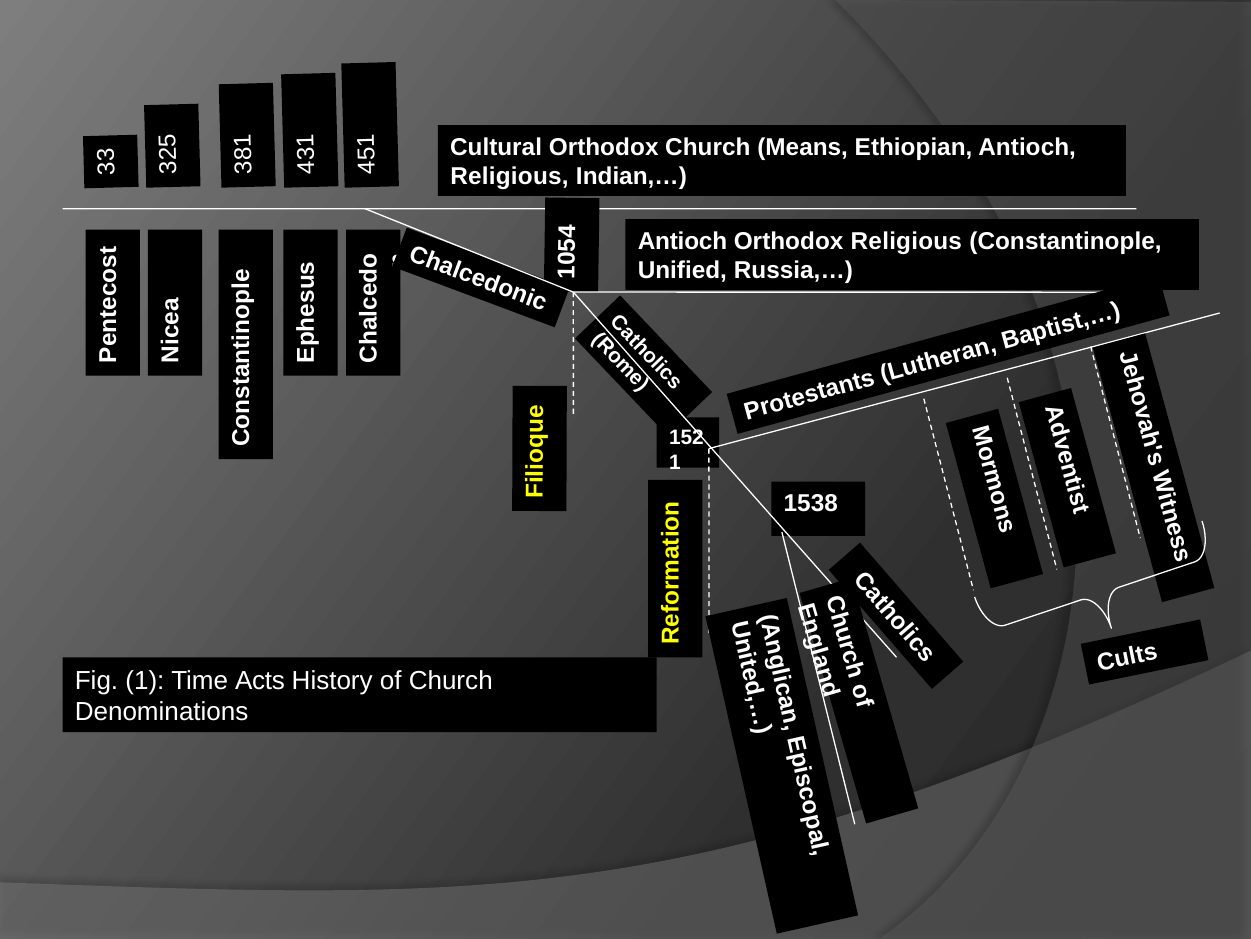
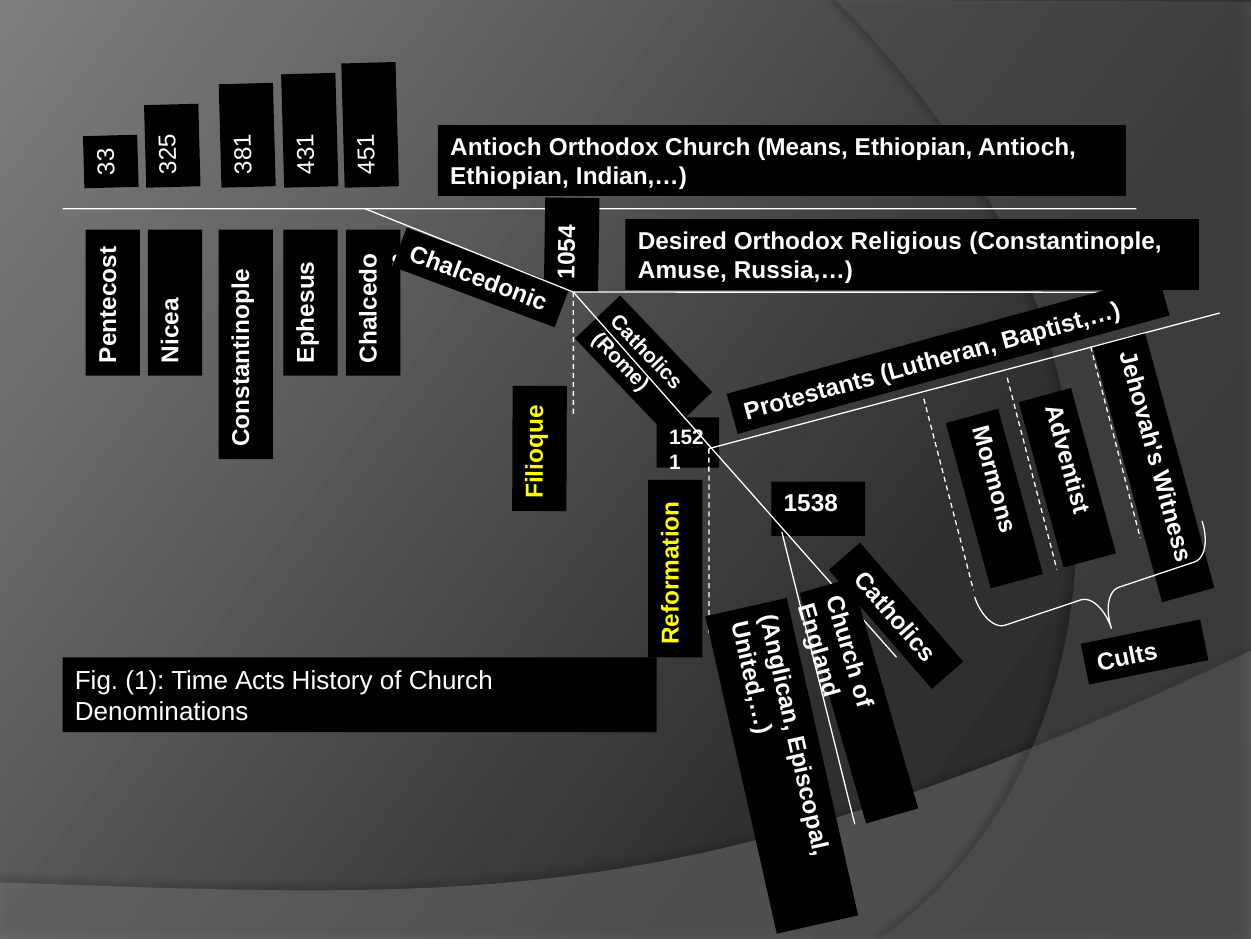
Cultural: Cultural -> Antioch (496, 148)
Religious: Religious -> Ethiopian (510, 177)
Antioch: Antioch -> Desired (682, 241)
Unified: Unified -> Amuse (682, 271)
